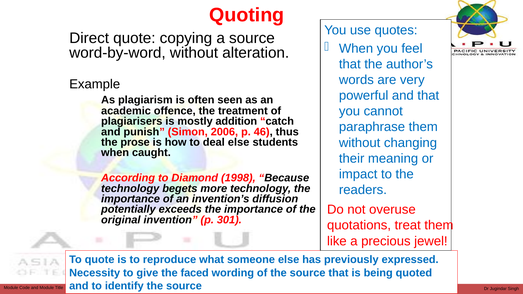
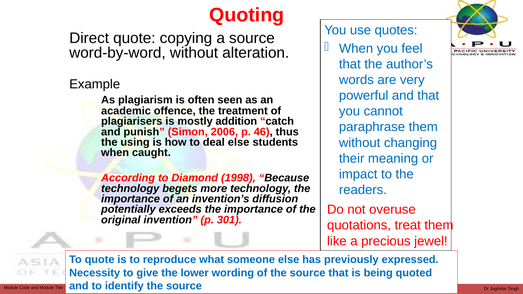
prose: prose -> using (135, 142)
faced: faced -> lower (195, 273)
